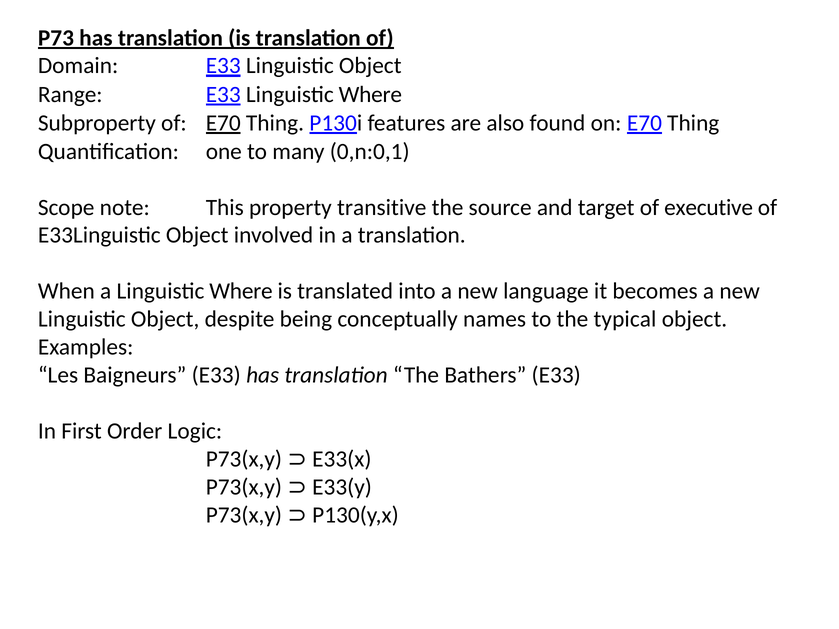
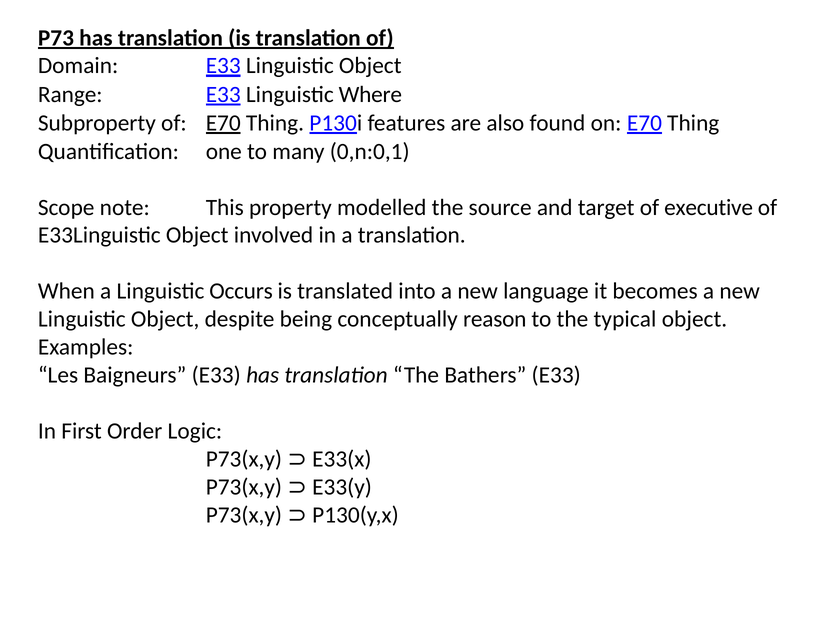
transitive: transitive -> modelled (382, 207)
a Linguistic Where: Where -> Occurs (241, 291)
names: names -> reason (495, 319)
